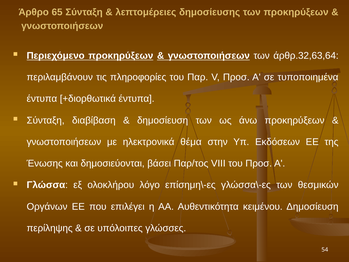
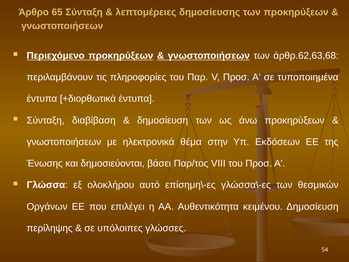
άρθρ.32,63,64: άρθρ.32,63,64 -> άρθρ.62,63,68 (306, 56)
λόγο: λόγο -> αυτό (150, 185)
